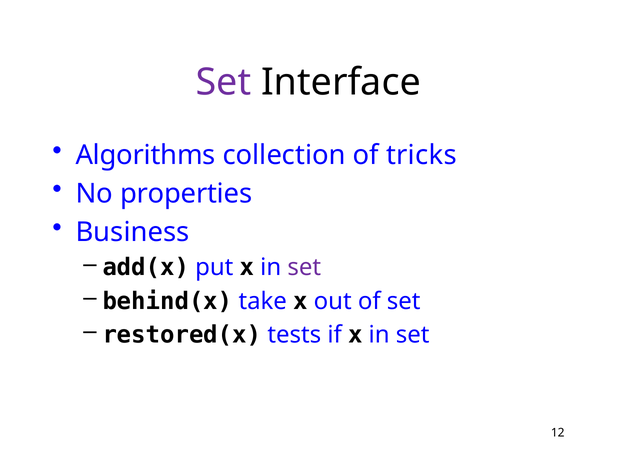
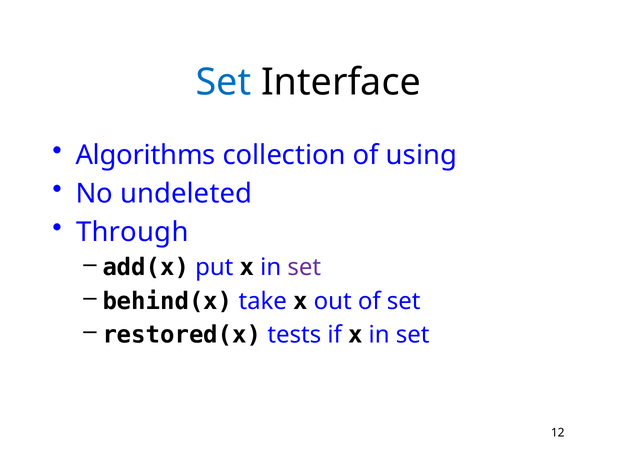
Set colour: purple -> blue (224, 82)
tricks: tricks -> using (421, 155)
properties: properties -> undeleted (186, 194)
Business: Business -> Through (132, 232)
